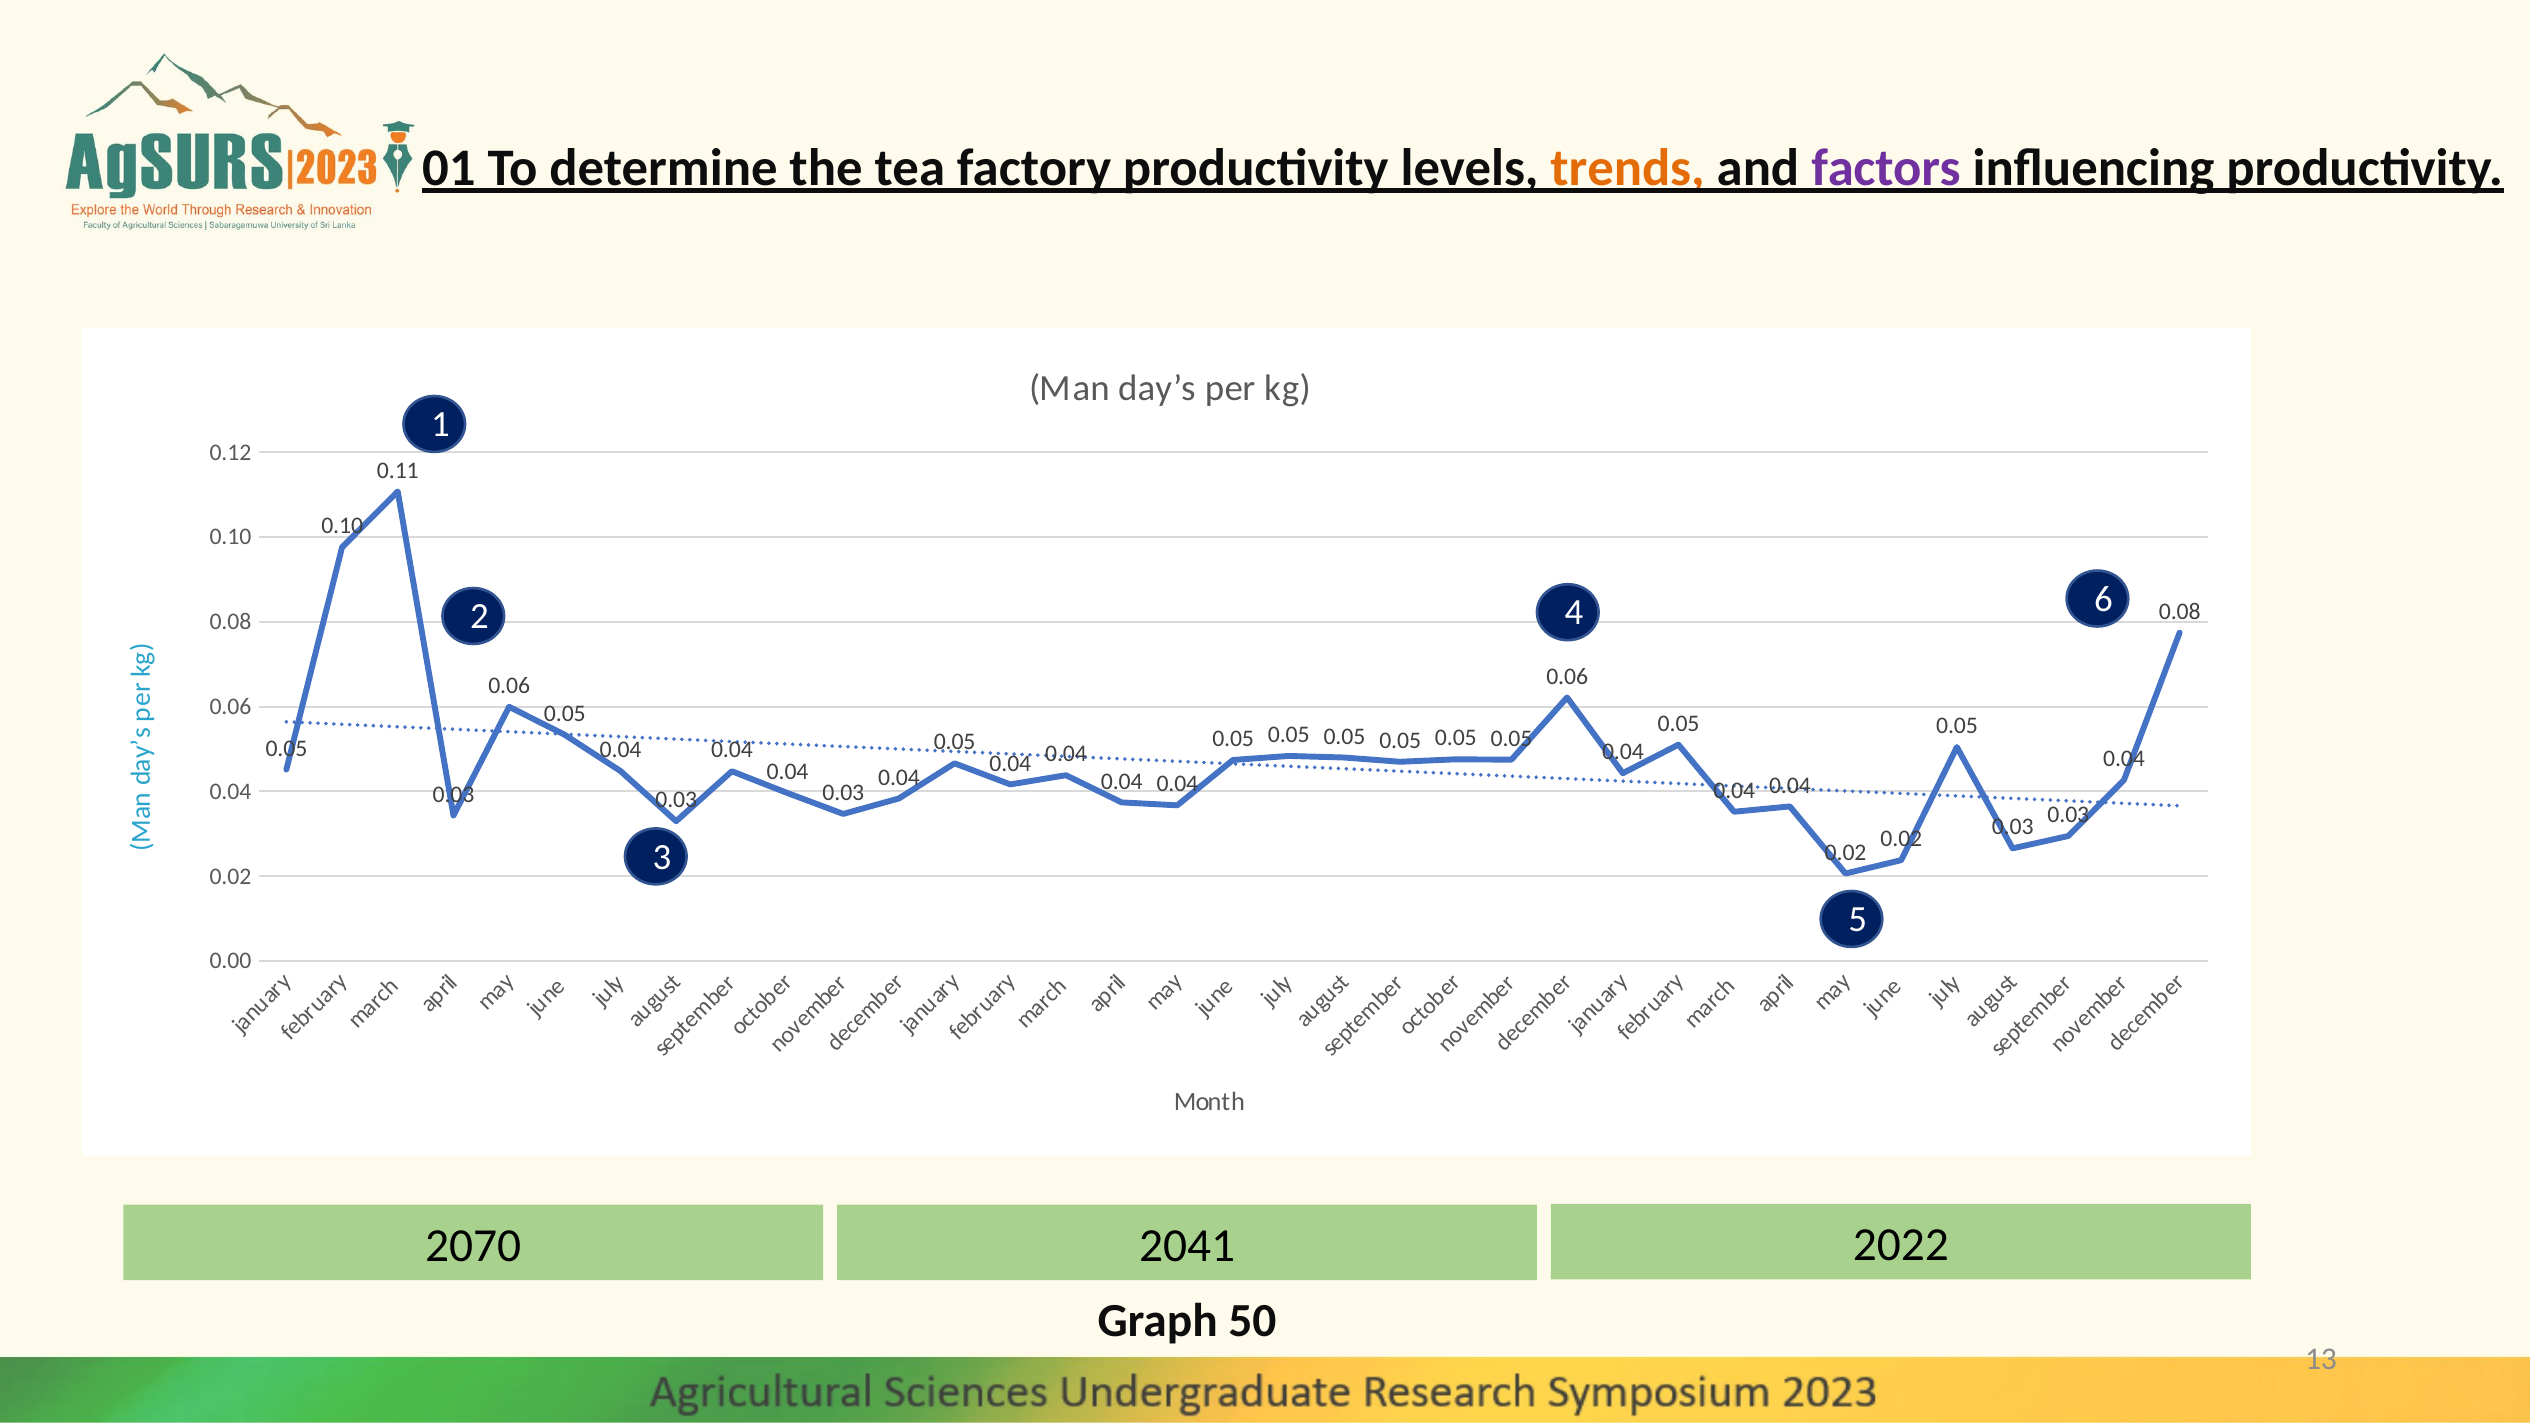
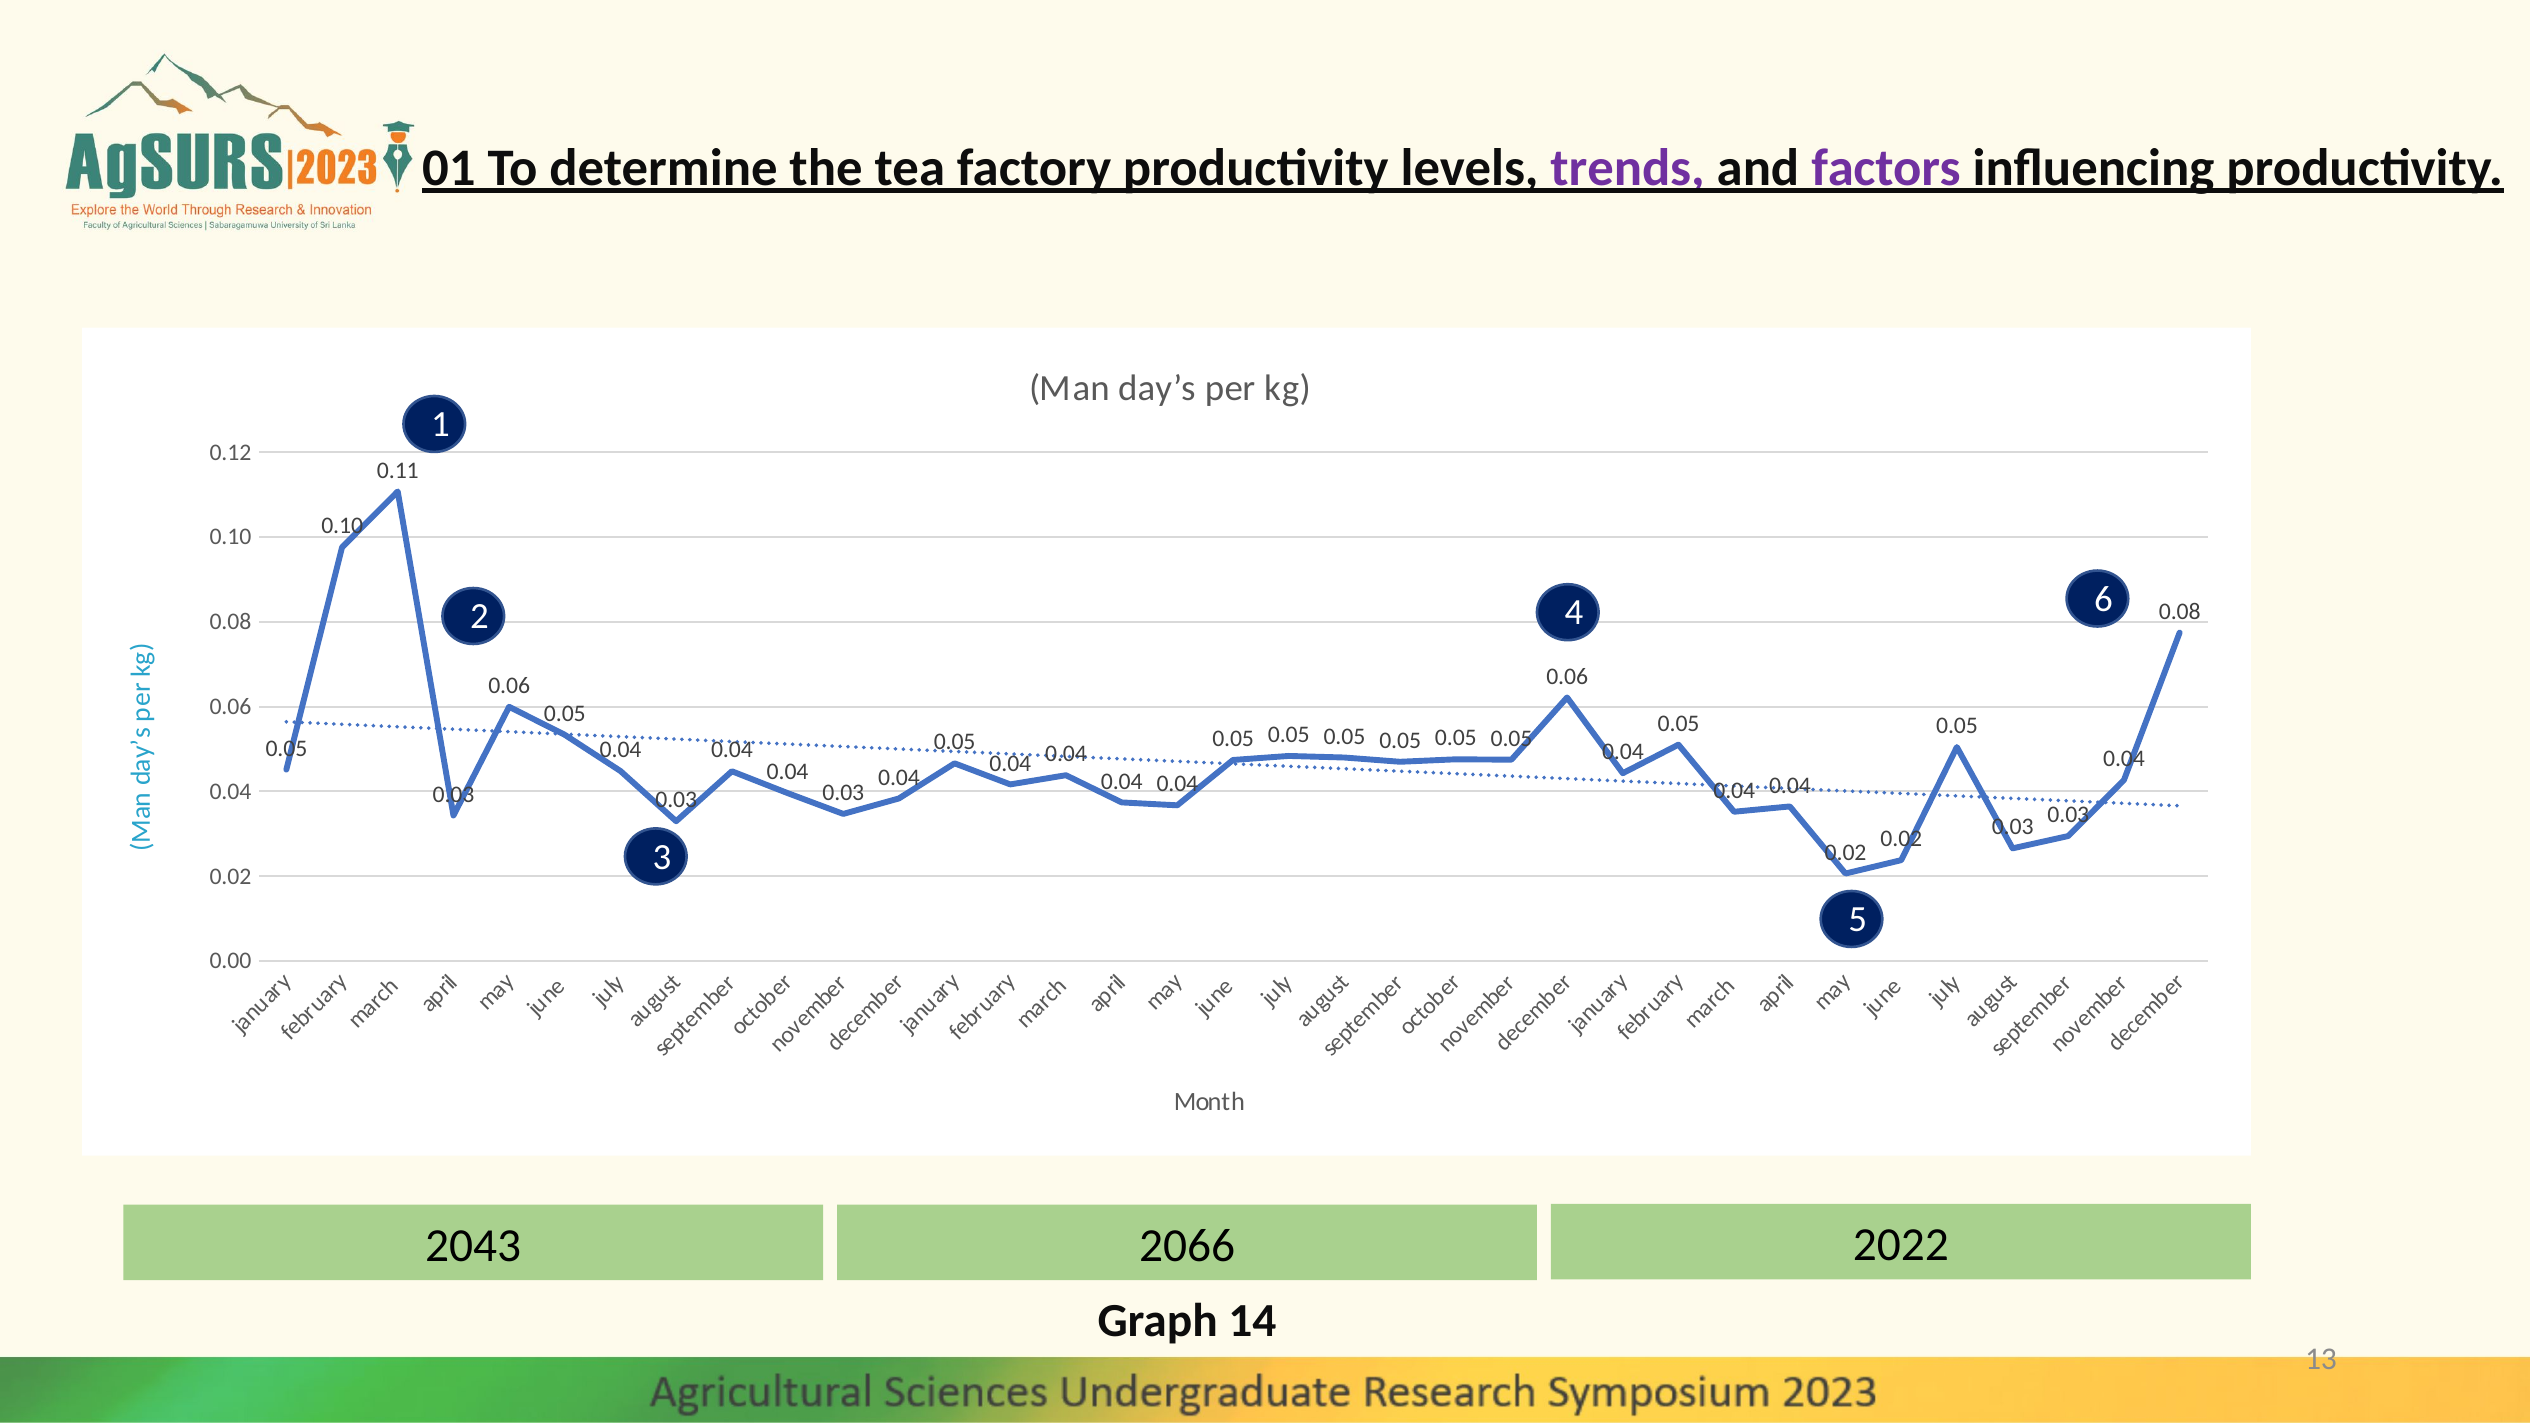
trends colour: orange -> purple (1628, 168)
2070: 2070 -> 2043 (473, 1246)
2041: 2041 -> 2066 (1187, 1246)
50: 50 -> 14 (1252, 1321)
